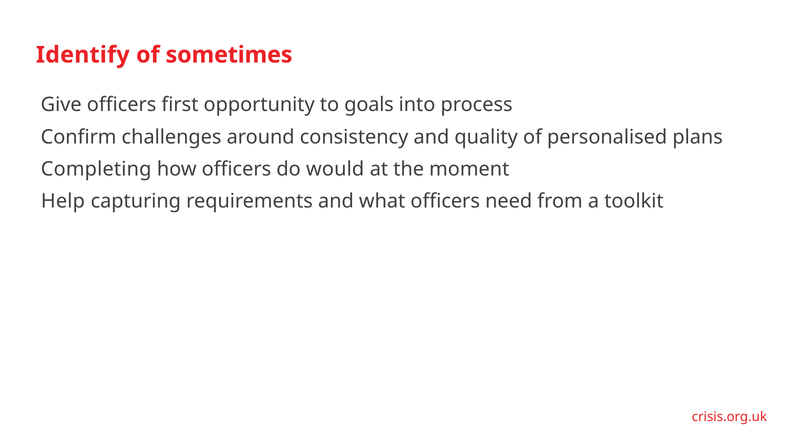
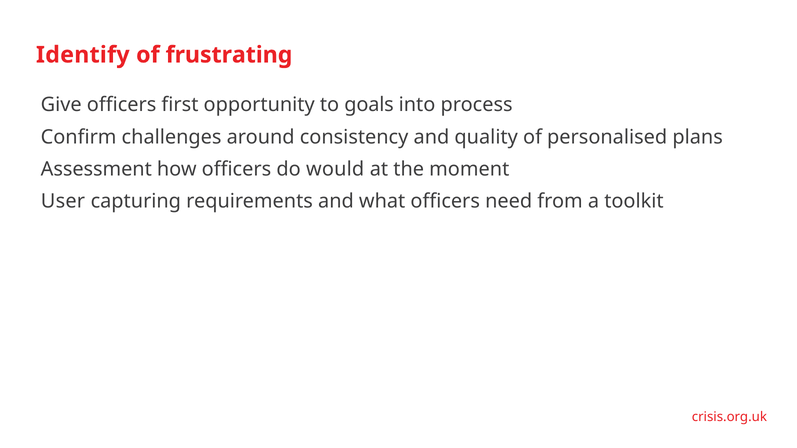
sometimes: sometimes -> frustrating (229, 55)
Completing: Completing -> Assessment (96, 169)
Help: Help -> User (63, 201)
